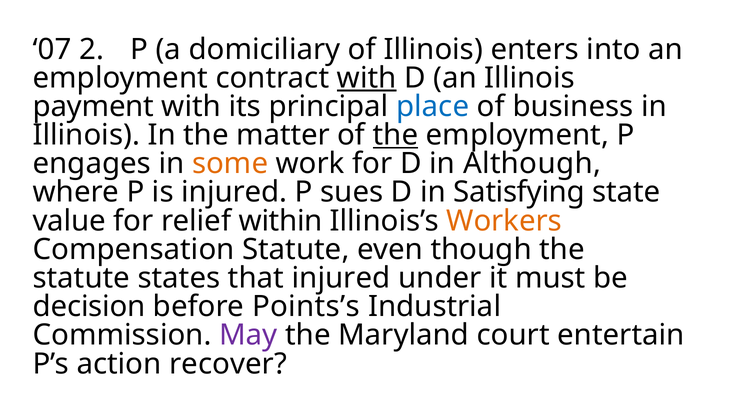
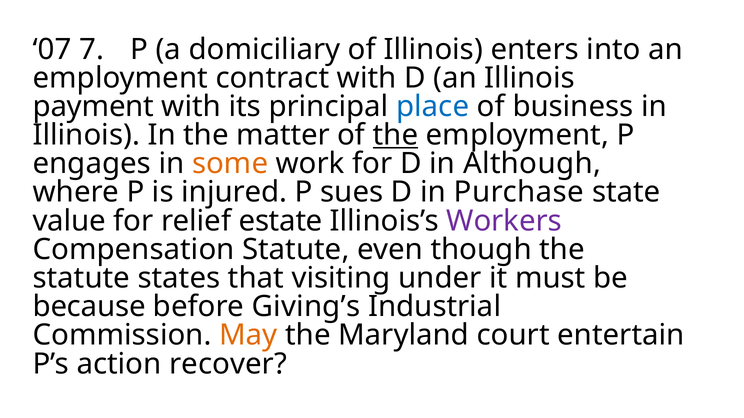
2: 2 -> 7 (92, 49)
with underline: present -> none (367, 78)
Satisfying: Satisfying -> Purchase (519, 192)
within: within -> estate (281, 221)
Workers colour: orange -> purple (504, 221)
that injured: injured -> visiting (341, 278)
decision: decision -> because (89, 307)
Points’s: Points’s -> Giving’s (306, 307)
May colour: purple -> orange (248, 336)
